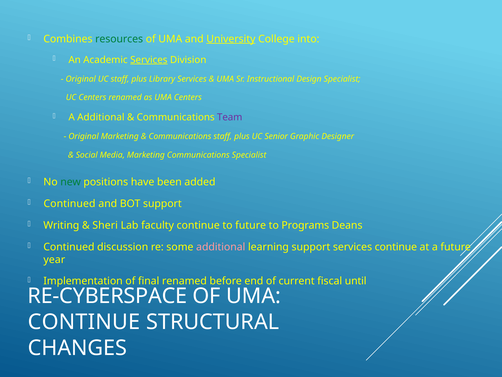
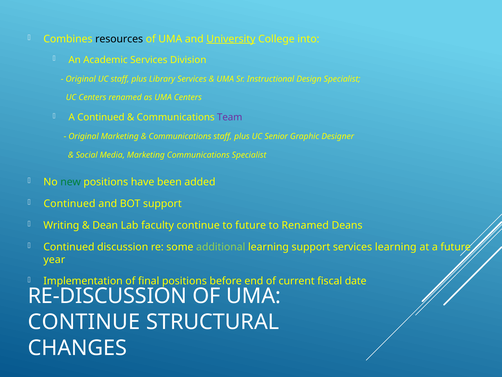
resources colour: green -> black (119, 39)
Services underline: present -> none (149, 60)
A Additional: Additional -> Continued (101, 117)
Sheri: Sheri -> Dean (105, 225)
to Programs: Programs -> Renamed (305, 225)
additional colour: pink -> light green (221, 247)
services continue: continue -> learning (396, 247)
final renamed: renamed -> positions (184, 281)
until: until -> date (356, 281)
RE-CYBERSPACE: RE-CYBERSPACE -> RE-DISCUSSION (107, 296)
